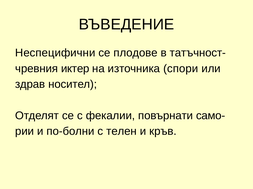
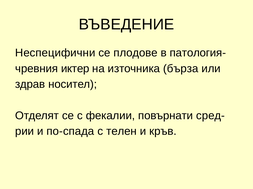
татъчност-: татъчност- -> патология- (198, 53)
спори: спори -> бърза (181, 69)
само-: само- -> сред- (211, 116)
по-болни: по-болни -> по-спада (70, 132)
